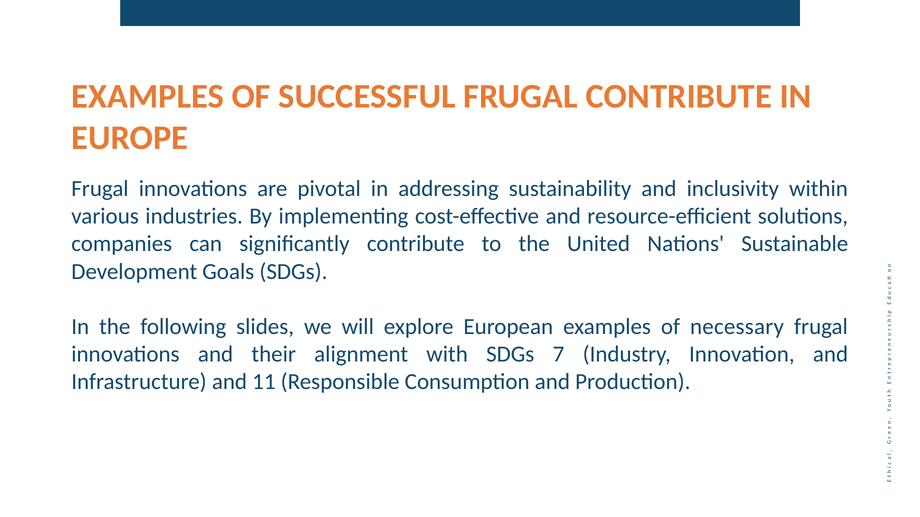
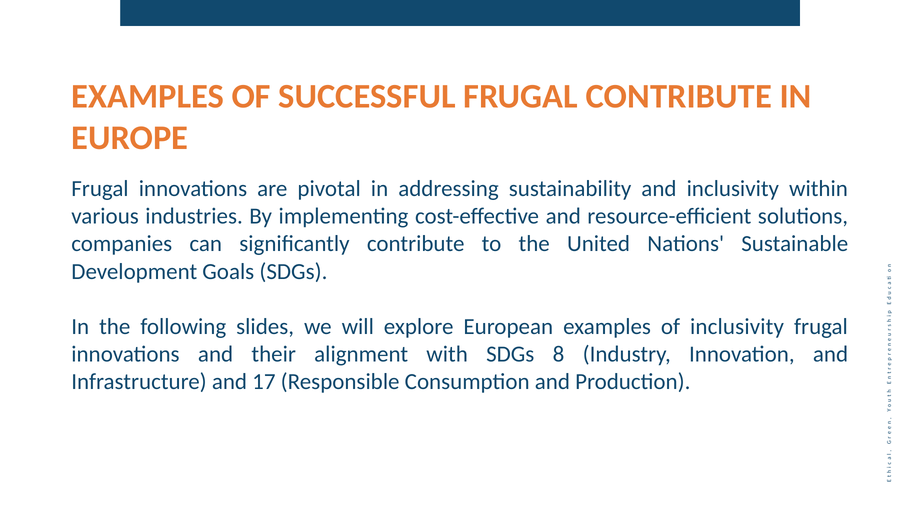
of necessary: necessary -> inclusivity (737, 327)
7: 7 -> 8 (559, 355)
11: 11 -> 17 (264, 382)
